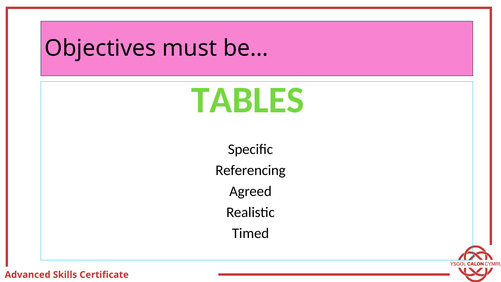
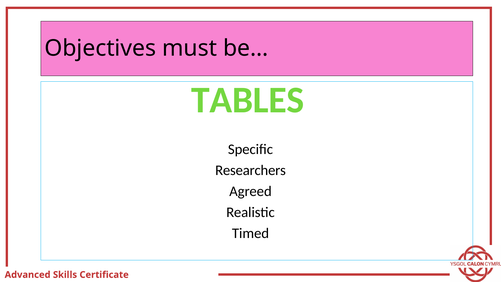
Referencing: Referencing -> Researchers (251, 170)
